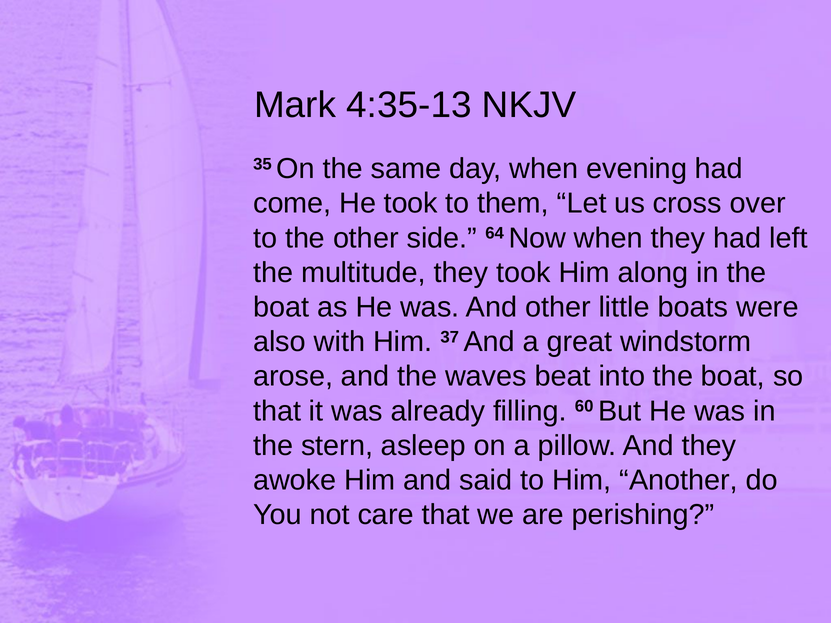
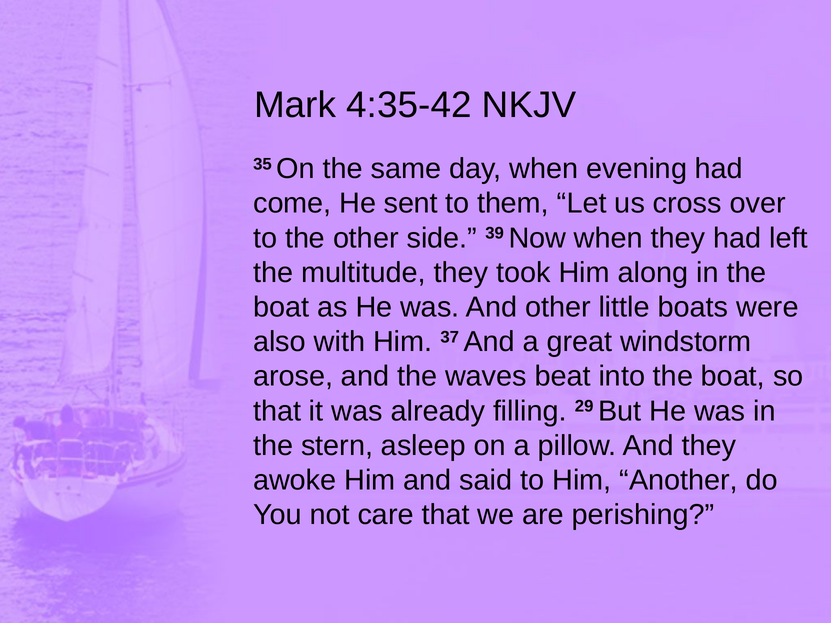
4:35-13: 4:35-13 -> 4:35-42 (409, 105)
He took: took -> sent (411, 204)
64: 64 -> 39 (495, 233)
60: 60 -> 29 (584, 407)
